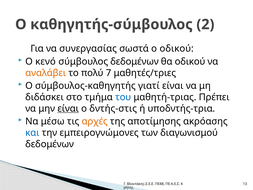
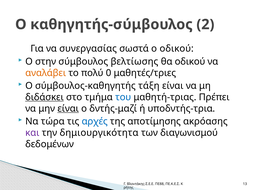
κενό: κενό -> στην (46, 61)
σύμβουλος δεδομένων: δεδομένων -> βελτίωσης (134, 61)
7: 7 -> 0 (109, 73)
γιατί: γιατί -> τάξη (149, 86)
διδάσκει underline: none -> present (44, 97)
δντής-στις: δντής-στις -> δντής-μαζί (113, 108)
μέσω: μέσω -> τώρα (53, 121)
αρχές colour: orange -> blue (95, 121)
και colour: blue -> purple (32, 133)
εμπειρογνώμονες: εμπειρογνώμονες -> δημιουργικότητα (99, 133)
